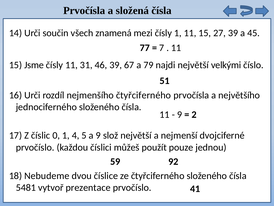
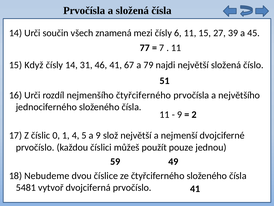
čísly 1: 1 -> 6 (178, 33)
Jsme: Jsme -> Když (34, 65)
čísly 11: 11 -> 14 (72, 65)
46 39: 39 -> 41 (116, 65)
největší velkými: velkými -> složená (226, 65)
92: 92 -> 49 (173, 161)
prezentace: prezentace -> dvojciferná (88, 187)
